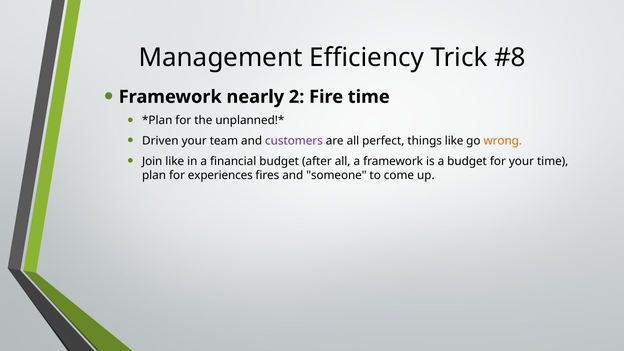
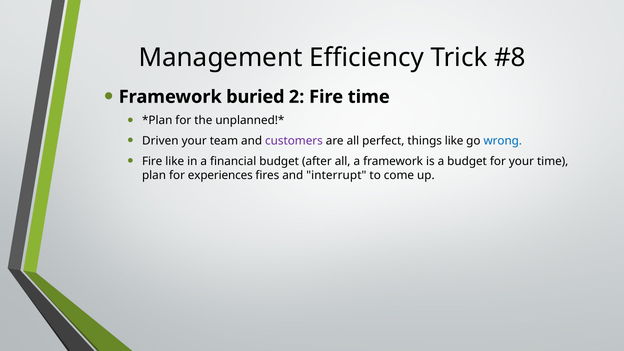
nearly: nearly -> buried (255, 97)
wrong colour: orange -> blue (503, 141)
Join: Join -> Fire (152, 161)
someone: someone -> interrupt (336, 175)
